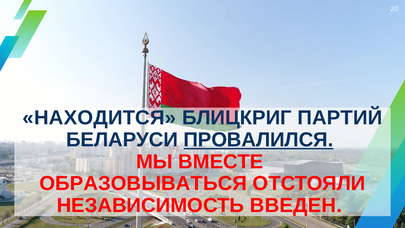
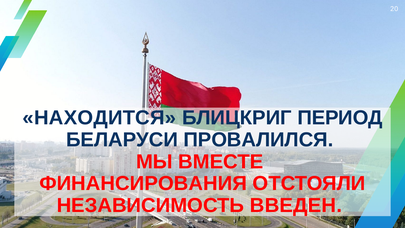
ПАРТИЙ: ПАРТИЙ -> ПЕРИОД (340, 118)
ПРОВАЛИЛСЯ underline: present -> none (258, 140)
ОБРАЗОВЫВАТЬСЯ: ОБРАЗОВЫВАТЬСЯ -> ФИНАНСИРОВАНИЯ (143, 183)
